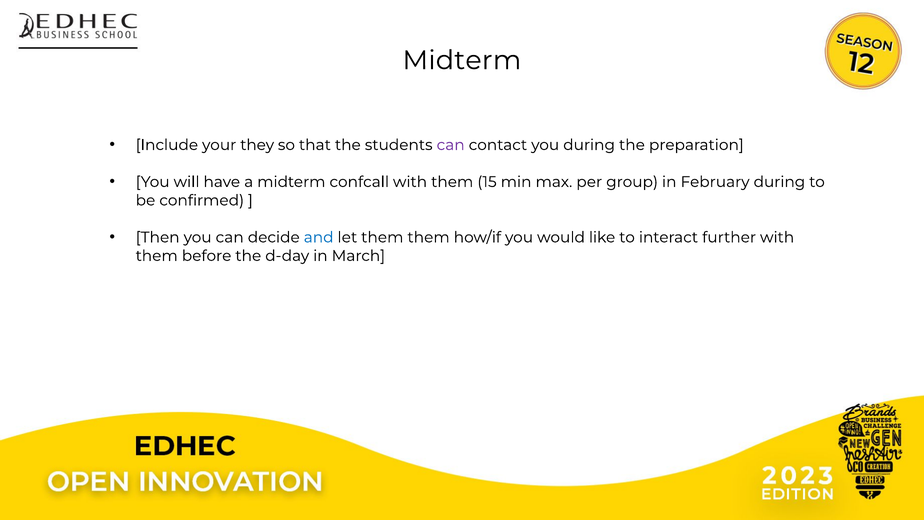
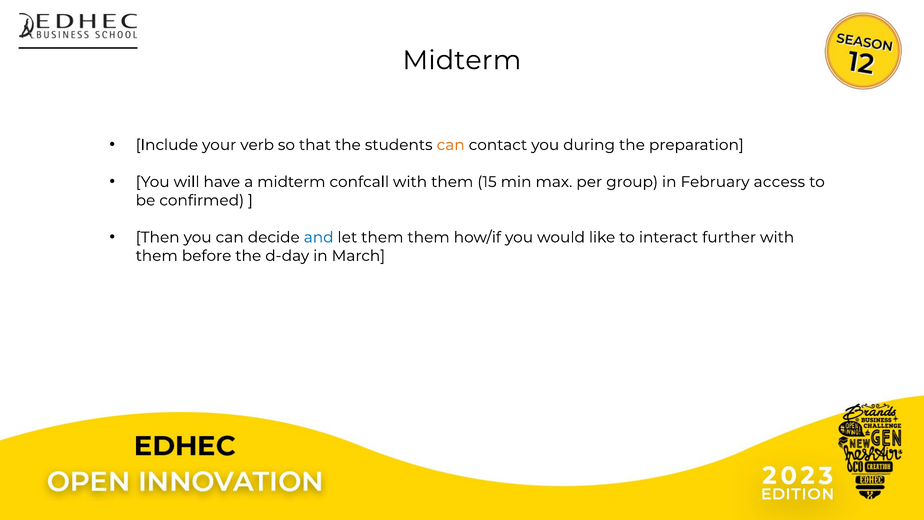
they: they -> verb (257, 145)
can colour: purple -> orange (451, 145)
February during: during -> access (779, 182)
